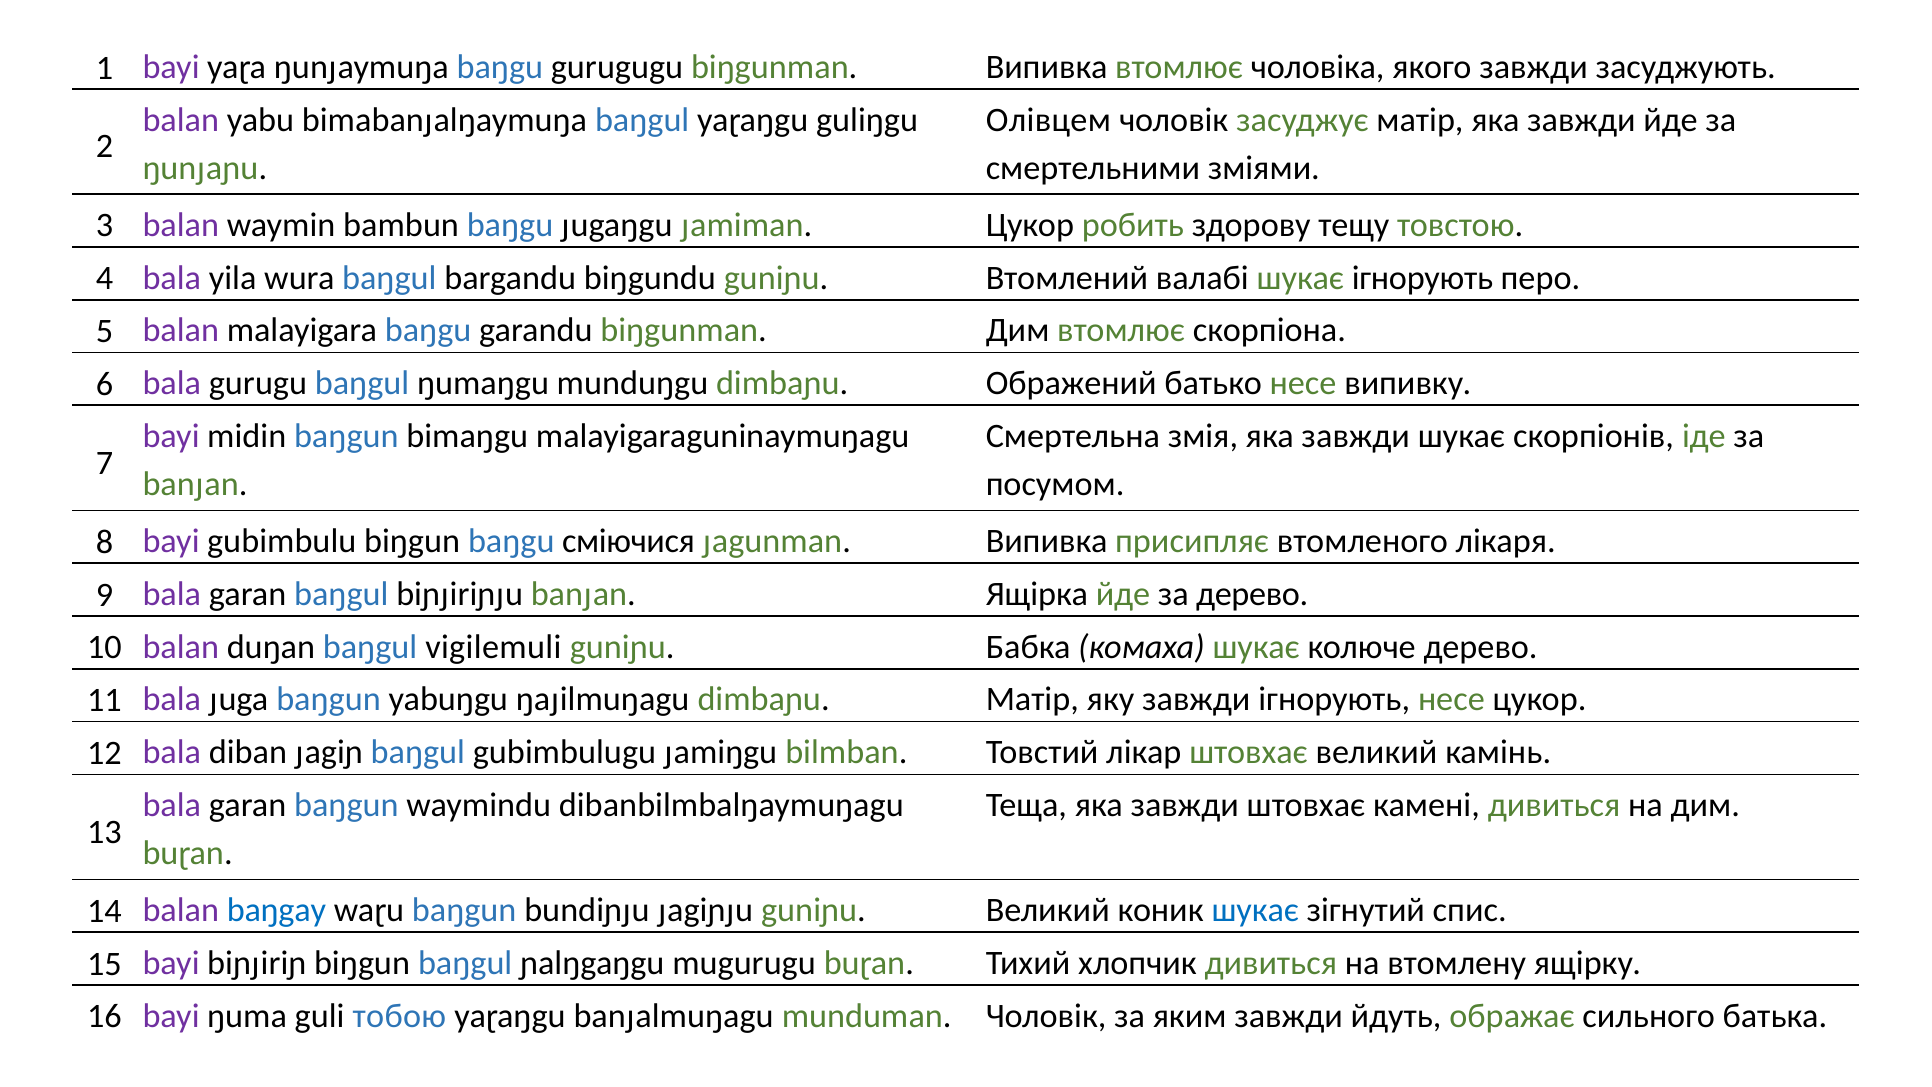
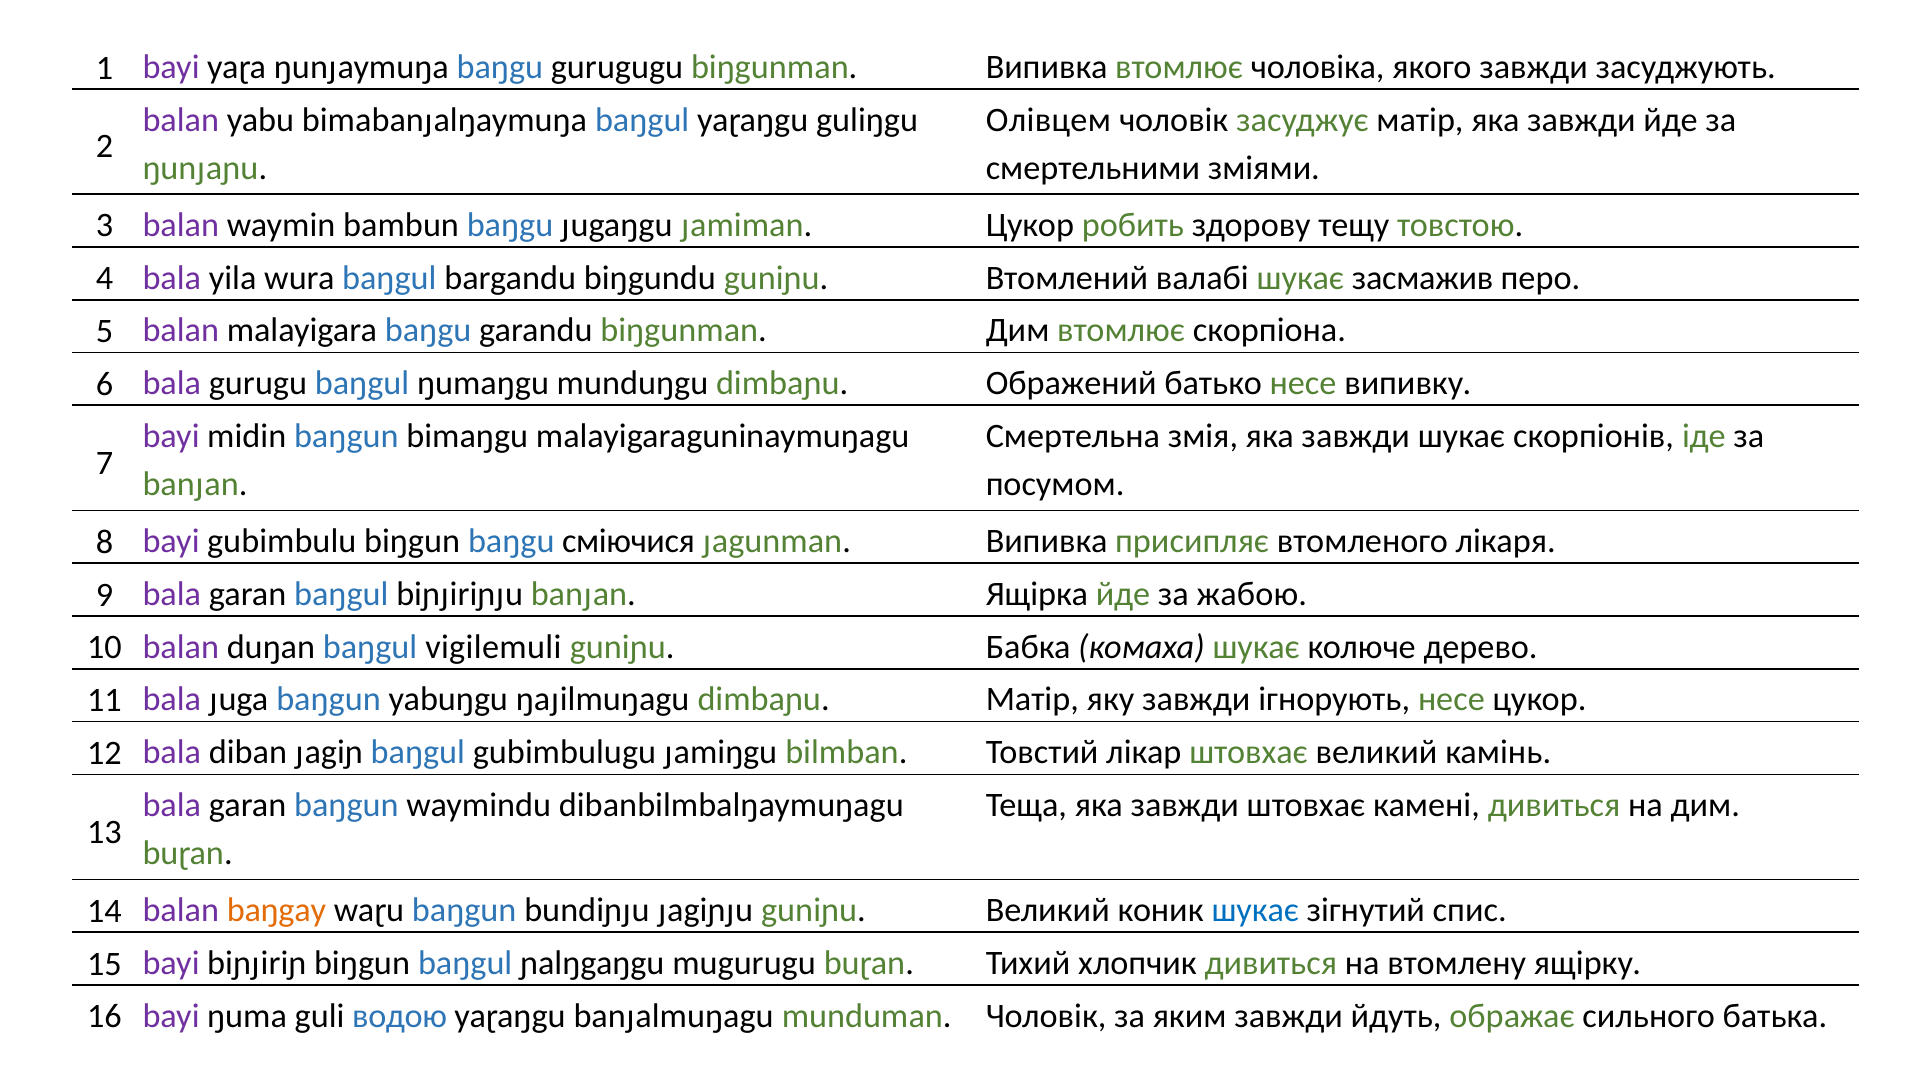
шукає ігнорують: ігнорують -> засмажив (1423, 278)
за дерево: дерево -> жабою (1252, 594)
baŋgay colour: blue -> orange (276, 910)
тобою: тобою -> водою (400, 1016)
